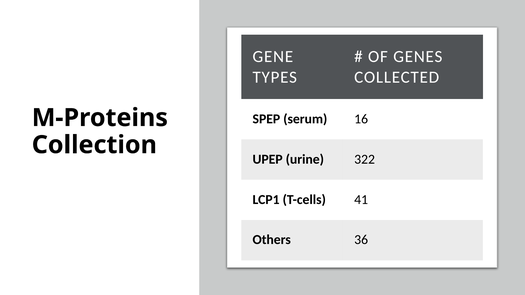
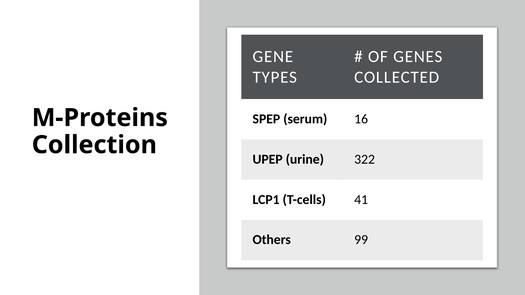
36: 36 -> 99 (361, 240)
